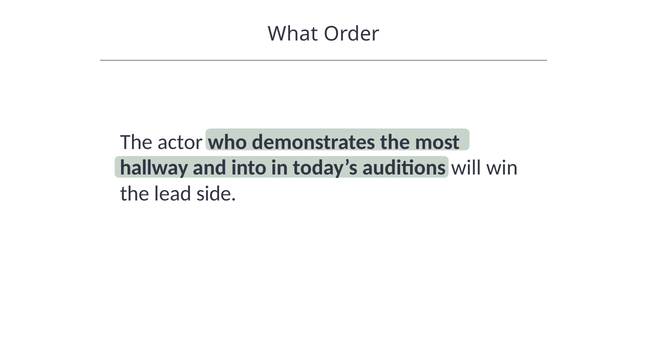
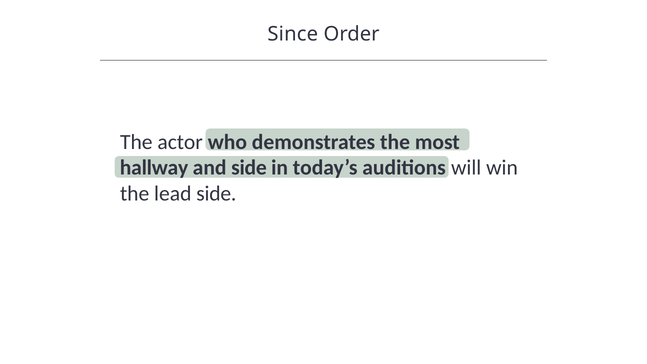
What: What -> Since (293, 34)
and into: into -> side (249, 168)
